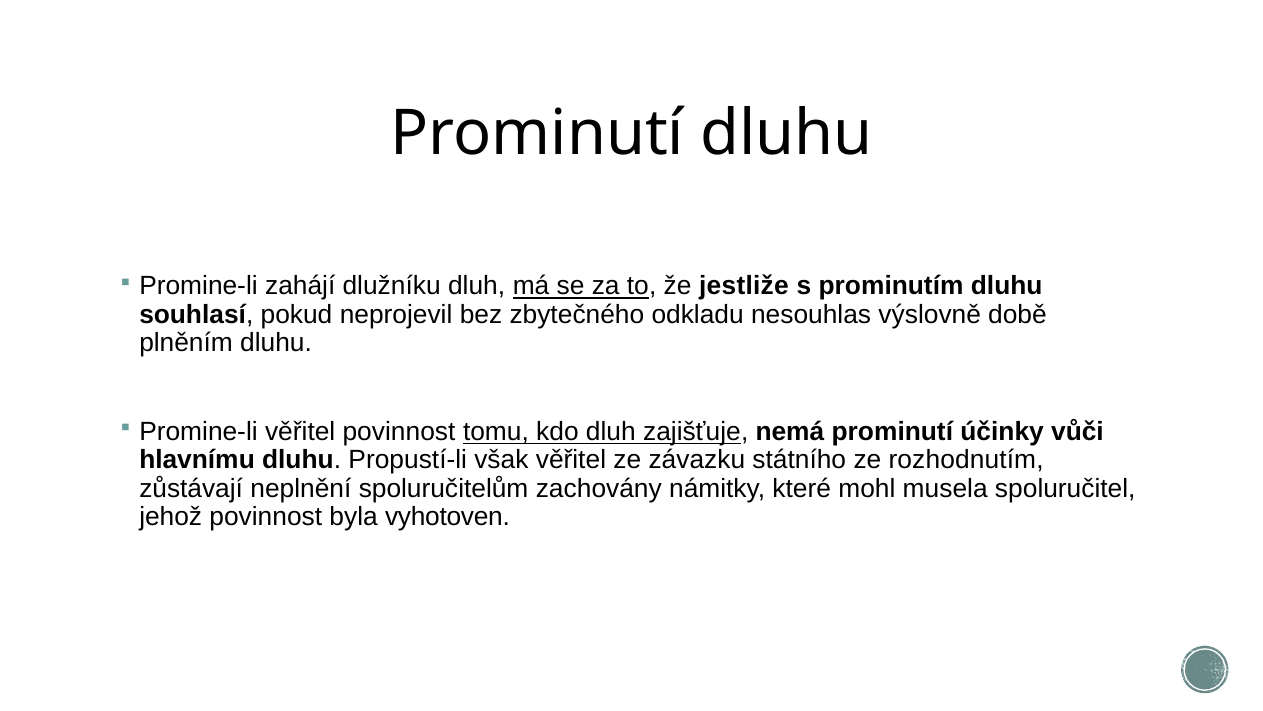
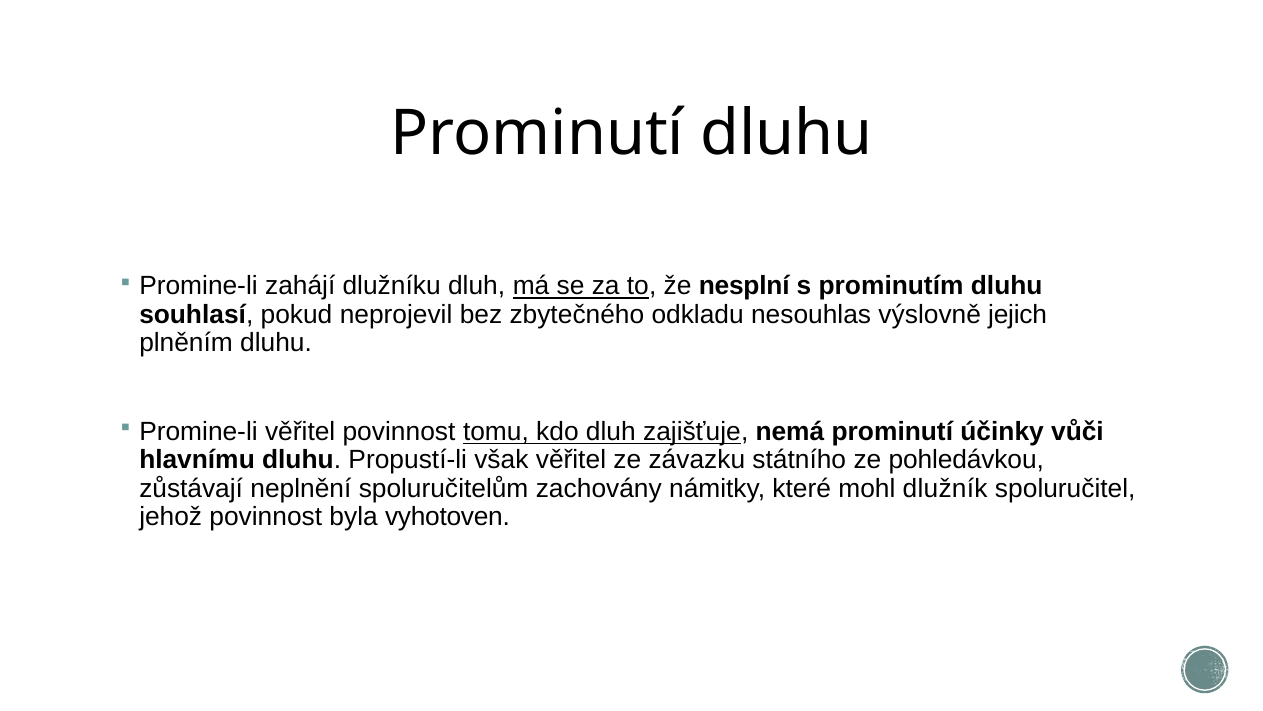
jestliže: jestliže -> nesplní (744, 286)
době: době -> jejich (1018, 314)
rozhodnutím: rozhodnutím -> pohledávkou (966, 460)
musela: musela -> dlužník (945, 488)
